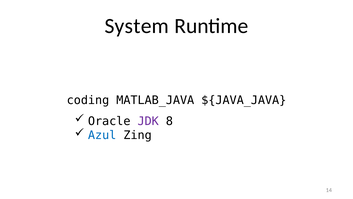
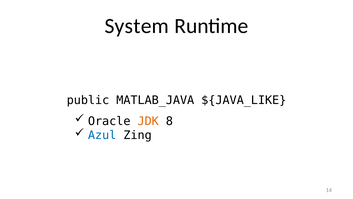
coding: coding -> public (88, 100)
${JAVA_JAVA: ${JAVA_JAVA -> ${JAVA_LIKE (244, 100)
JDK colour: purple -> orange (148, 121)
